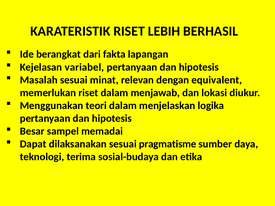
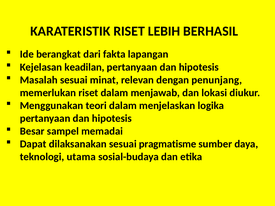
variabel: variabel -> keadilan (85, 67)
equivalent: equivalent -> penunjang (217, 80)
terima: terima -> utama (81, 157)
